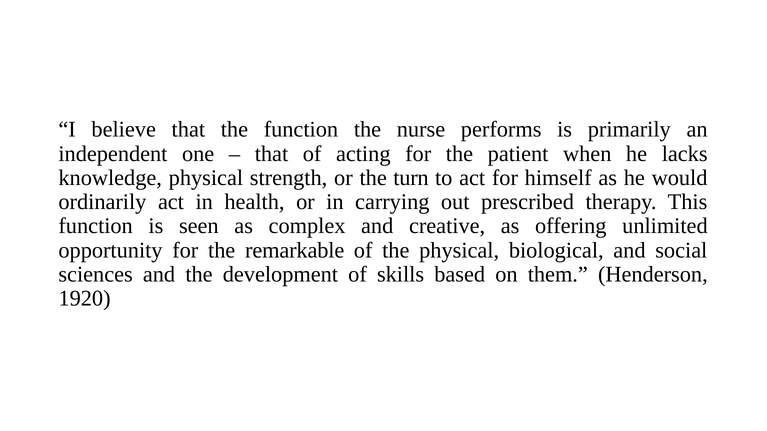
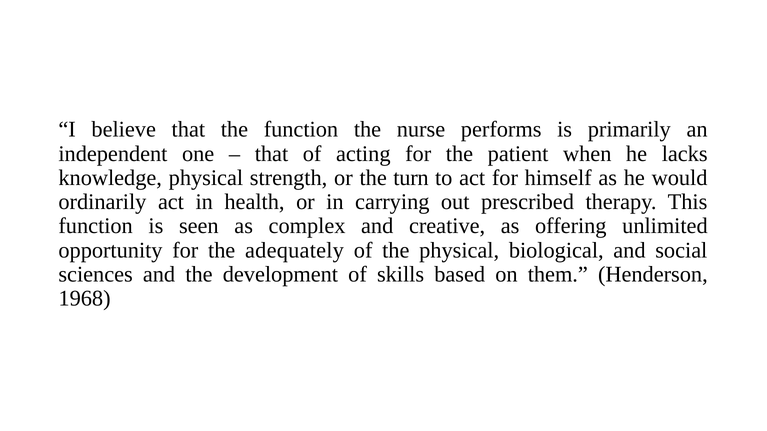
remarkable: remarkable -> adequately (295, 251)
1920: 1920 -> 1968 (85, 299)
